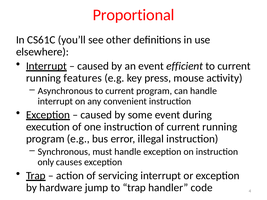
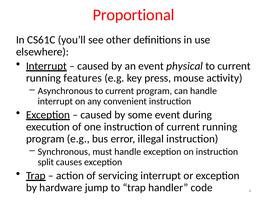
efficient: efficient -> physical (185, 66)
only: only -> split (46, 162)
